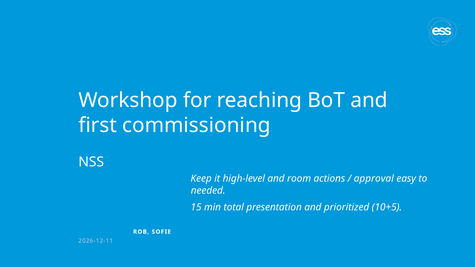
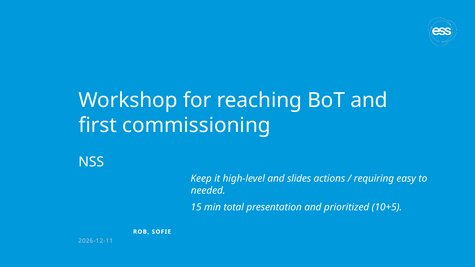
room: room -> slides (299, 179)
approval: approval -> requiring (374, 179)
